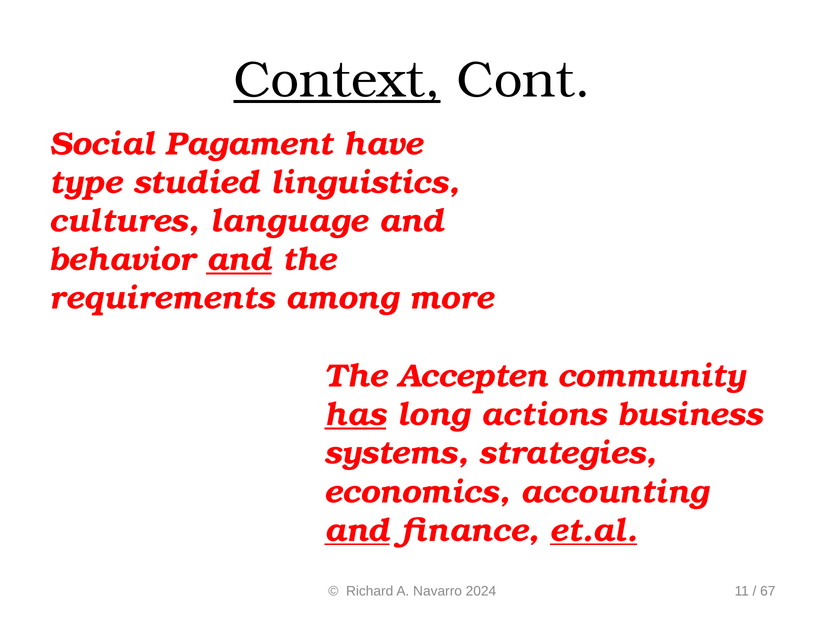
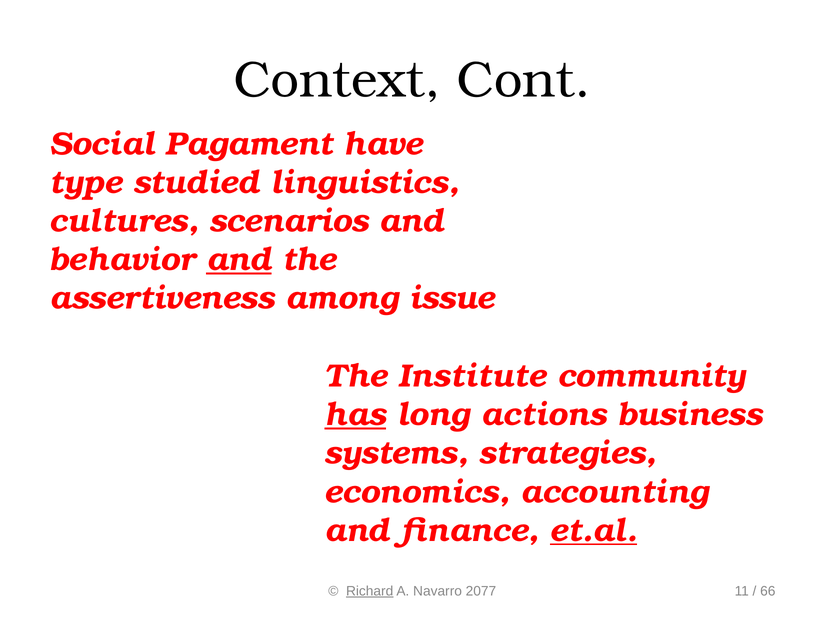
Context underline: present -> none (337, 80)
language: language -> scenarios (289, 221)
requirements: requirements -> assertiveness (162, 298)
more: more -> issue (452, 298)
Accepten: Accepten -> Institute (472, 376)
and underline: present -> none (357, 530)
Richard underline: none -> present (370, 591)
2024: 2024 -> 2077 (481, 591)
67: 67 -> 66 (768, 591)
